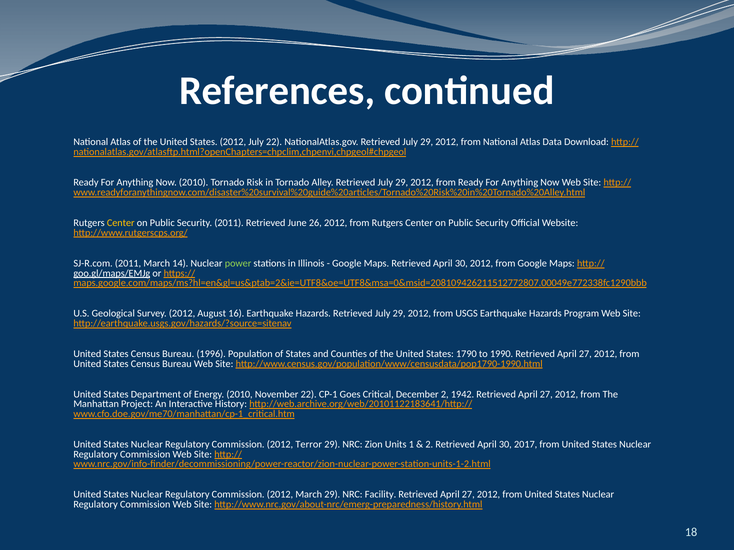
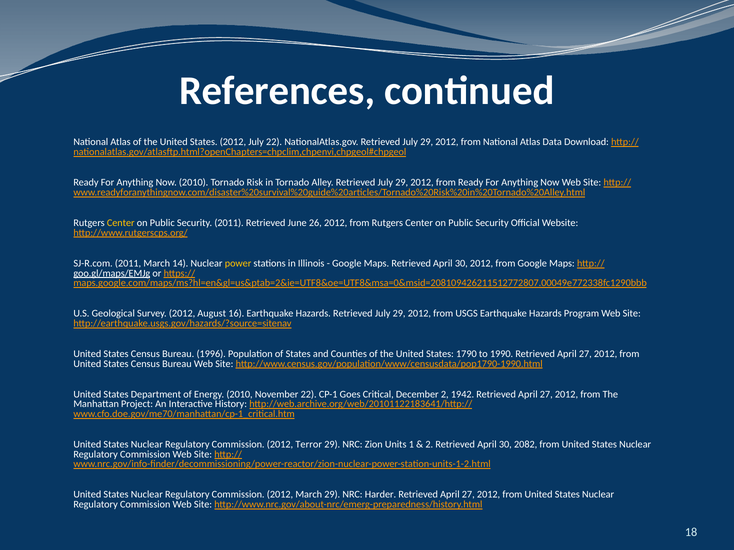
power colour: light green -> yellow (238, 264)
2017: 2017 -> 2082 (526, 445)
Facility: Facility -> Harder (381, 495)
